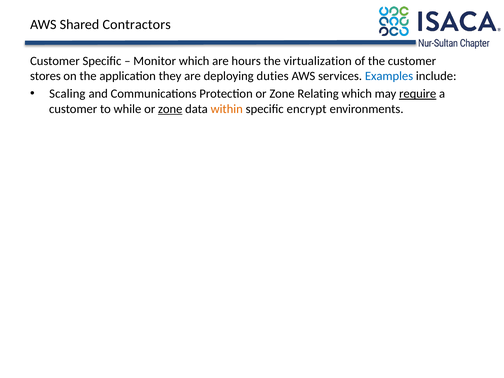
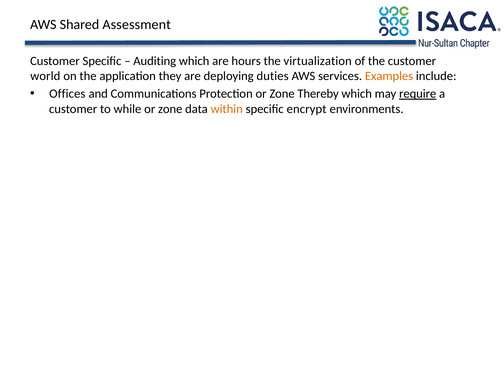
Contractors: Contractors -> Assessment (137, 24)
Monitor: Monitor -> Auditing (155, 61)
stores: stores -> world (45, 76)
Examples colour: blue -> orange (389, 76)
Scaling: Scaling -> Offices (67, 94)
Relating: Relating -> Thereby (318, 94)
zone underline: present -> none (170, 109)
